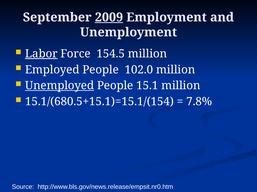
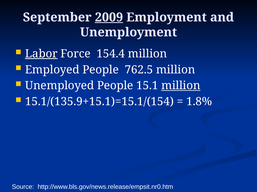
154.5: 154.5 -> 154.4 (111, 54)
102.0: 102.0 -> 762.5 (139, 70)
Unemployed underline: present -> none (60, 86)
million underline: none -> present (181, 86)
15.1/(680.5+15.1)=15.1/(154: 15.1/(680.5+15.1)=15.1/(154 -> 15.1/(135.9+15.1)=15.1/(154 (99, 102)
7.8%: 7.8% -> 1.8% (199, 102)
